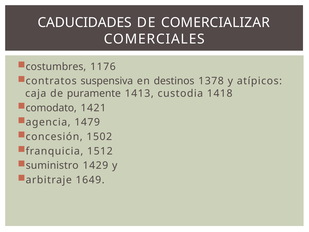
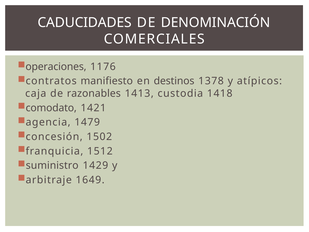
COMERCIALIZAR: COMERCIALIZAR -> DENOMINACIÓN (216, 23)
costumbres: costumbres -> operaciones (56, 67)
suspensiva: suspensiva -> manifiesto (107, 81)
puramente: puramente -> razonables (94, 93)
